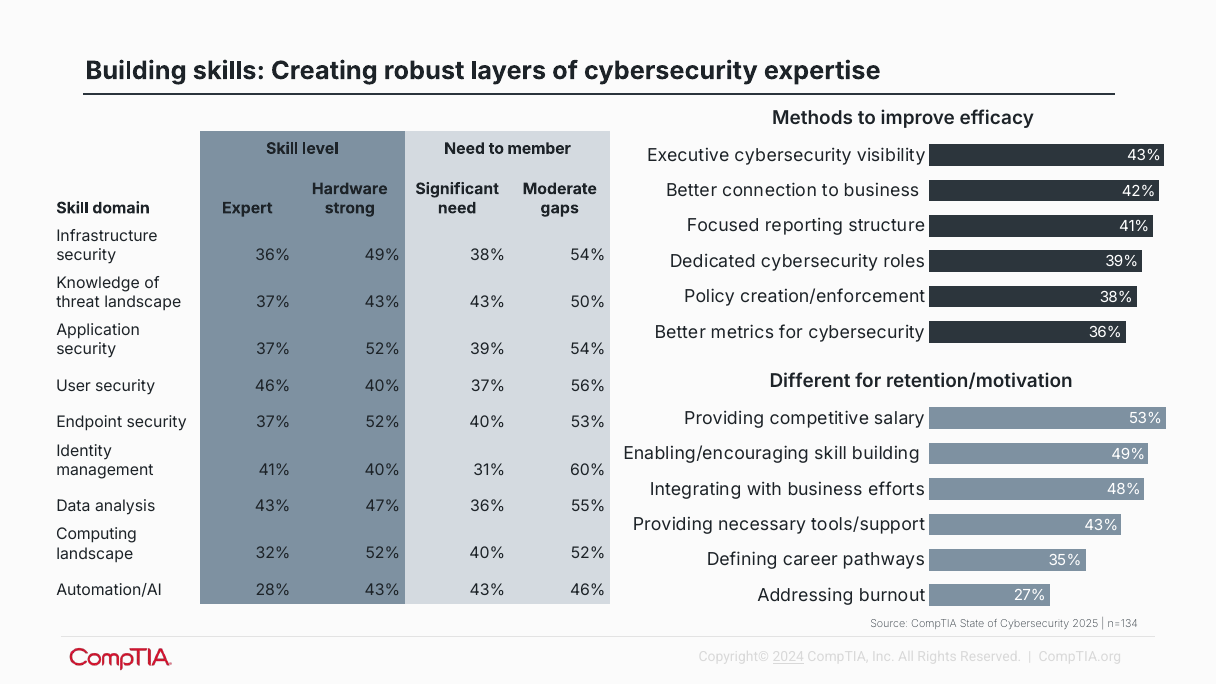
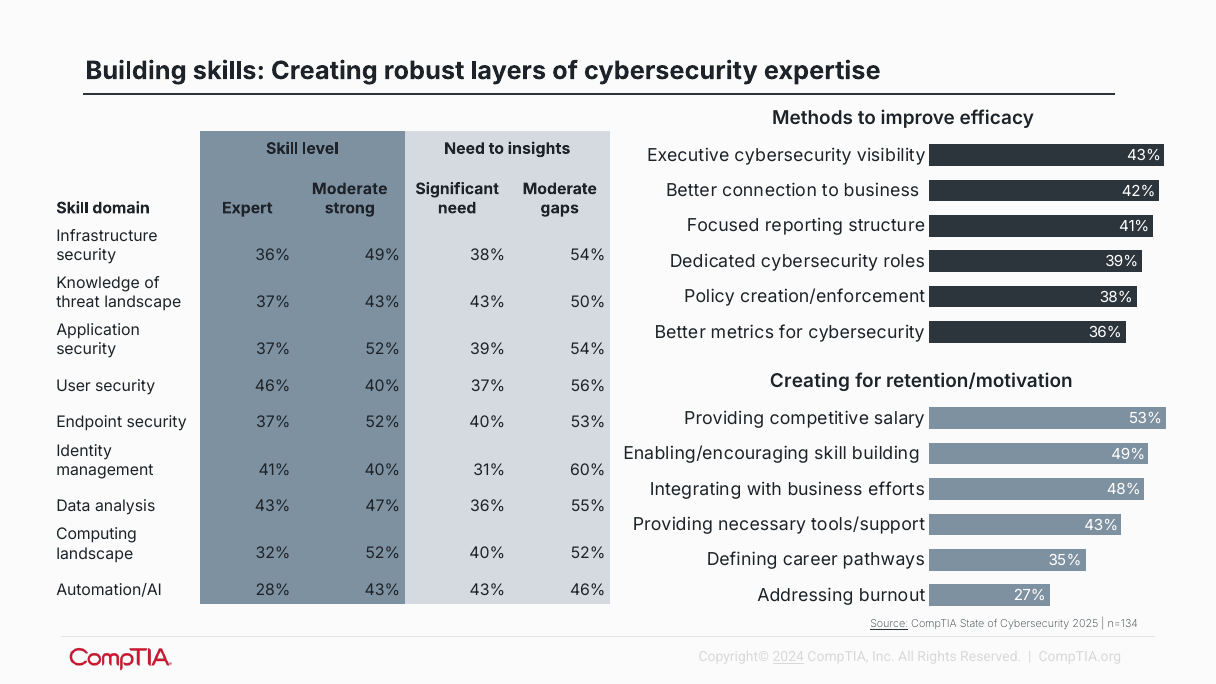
member: member -> insights (539, 149)
Hardware: Hardware -> Moderate (350, 189)
Different: Different -> Creating (810, 382)
Source underline: none -> present (889, 624)
